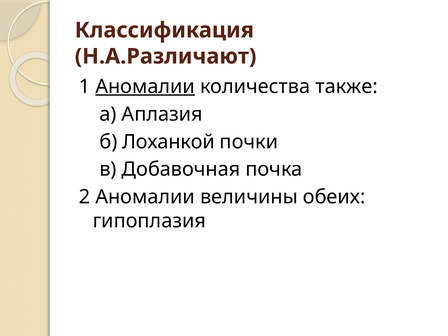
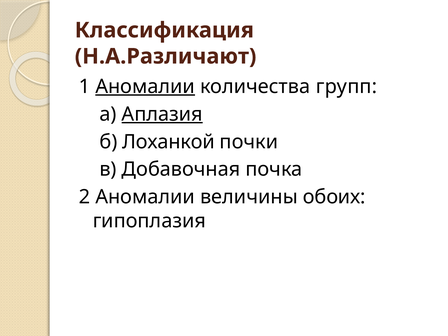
также: также -> групп (346, 86)
Аплазия underline: none -> present (162, 114)
обеих: обеих -> обоих (334, 197)
